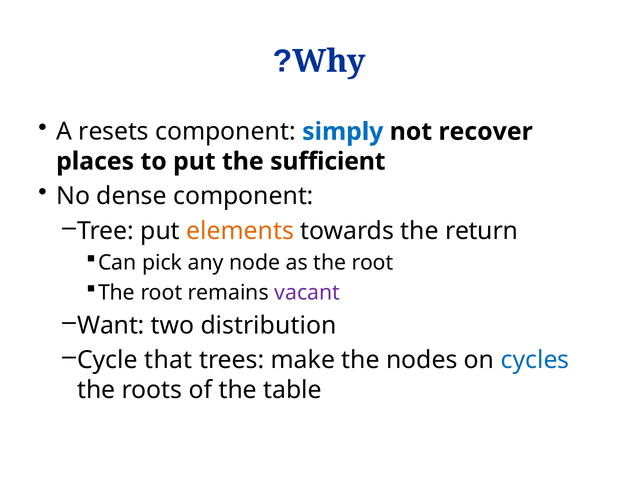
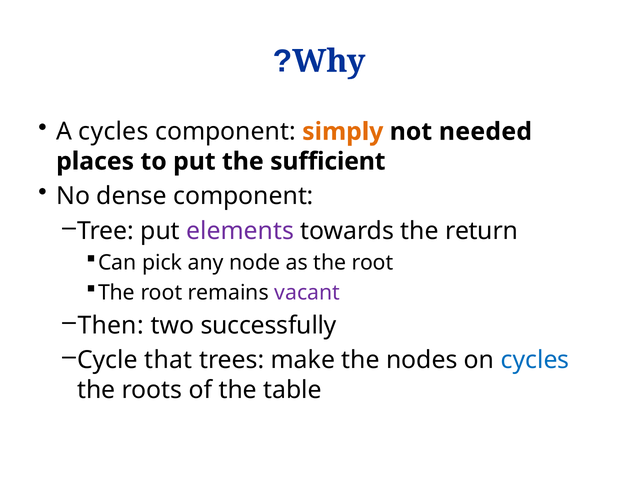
A resets: resets -> cycles (113, 131)
simply colour: blue -> orange (343, 131)
recover: recover -> needed (485, 131)
elements colour: orange -> purple (240, 231)
Want: Want -> Then (111, 325)
distribution: distribution -> successfully (269, 325)
